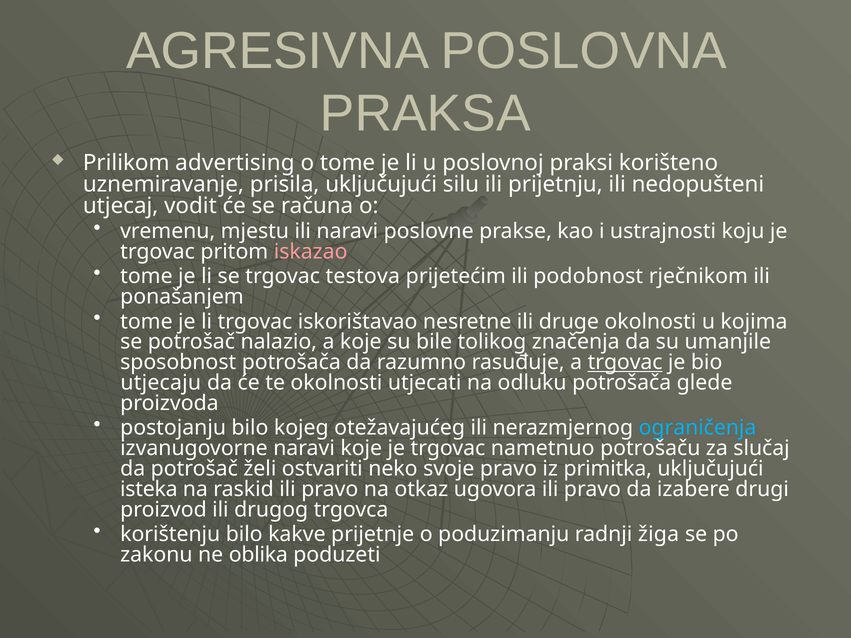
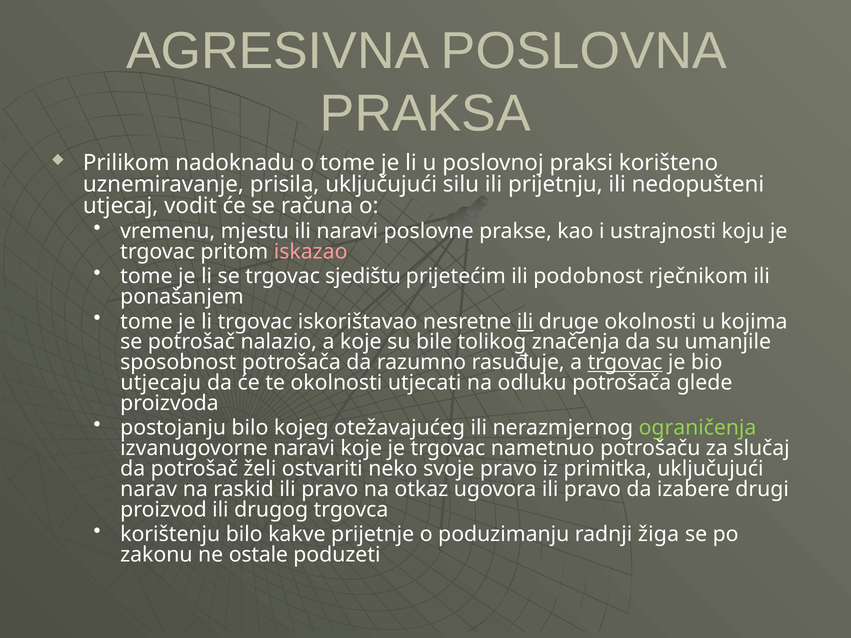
advertising: advertising -> nadoknadu (235, 163)
testova: testova -> sjedištu (363, 277)
ili underline: none -> present (525, 322)
ograničenja colour: light blue -> light green (698, 428)
isteka: isteka -> narav (149, 489)
oblika: oblika -> ostale (258, 555)
